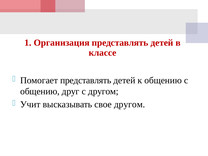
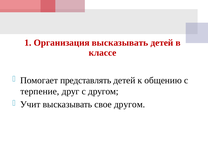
Организация представлять: представлять -> высказывать (120, 43)
общению: общению -> терпение (40, 91)
